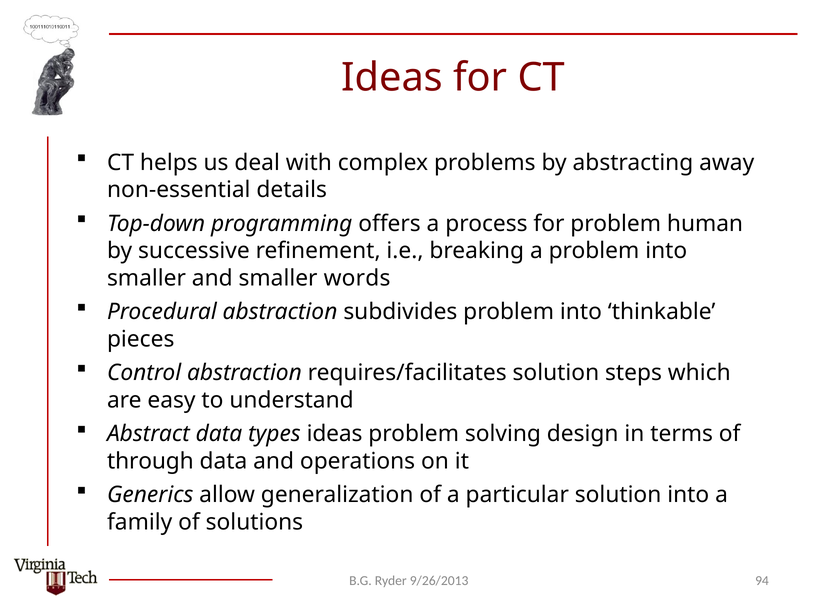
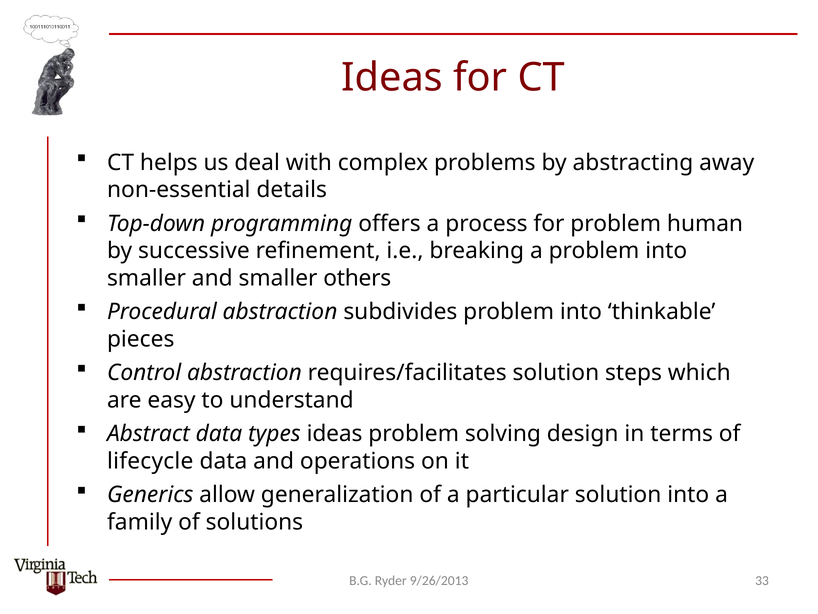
words: words -> others (357, 278)
through: through -> lifecycle (150, 461)
94: 94 -> 33 (762, 580)
